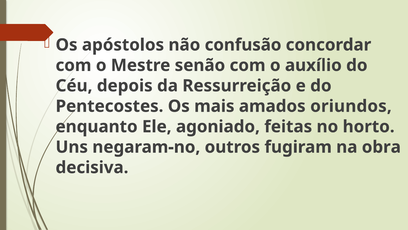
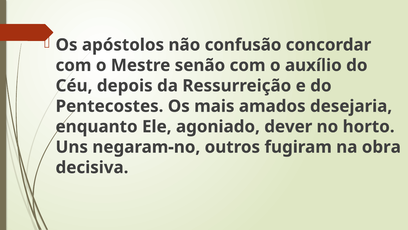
oriundos: oriundos -> desejaria (351, 106)
feitas: feitas -> dever (288, 126)
